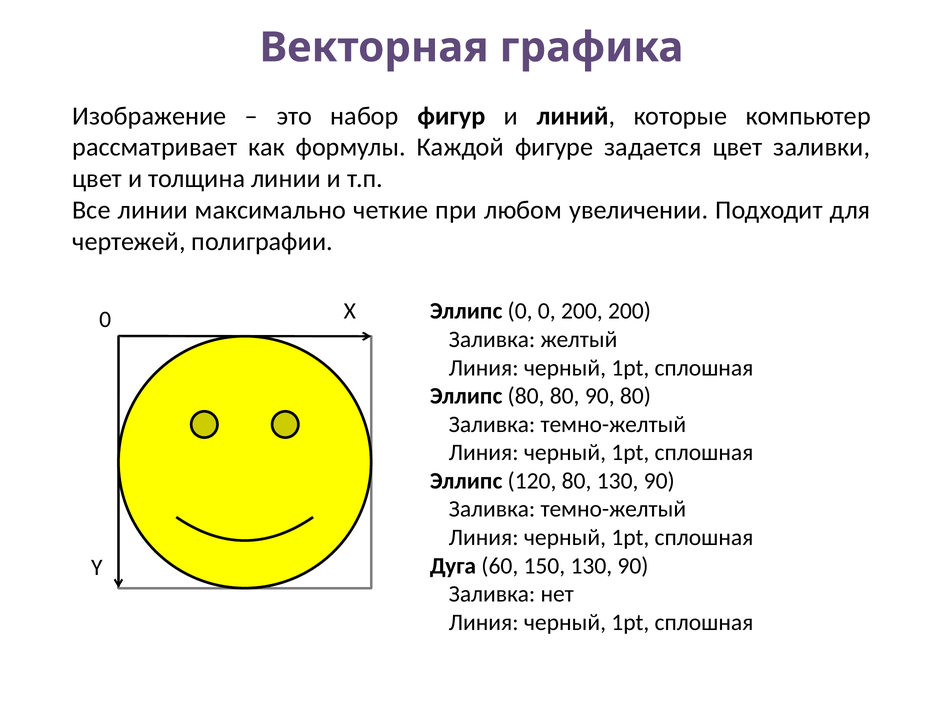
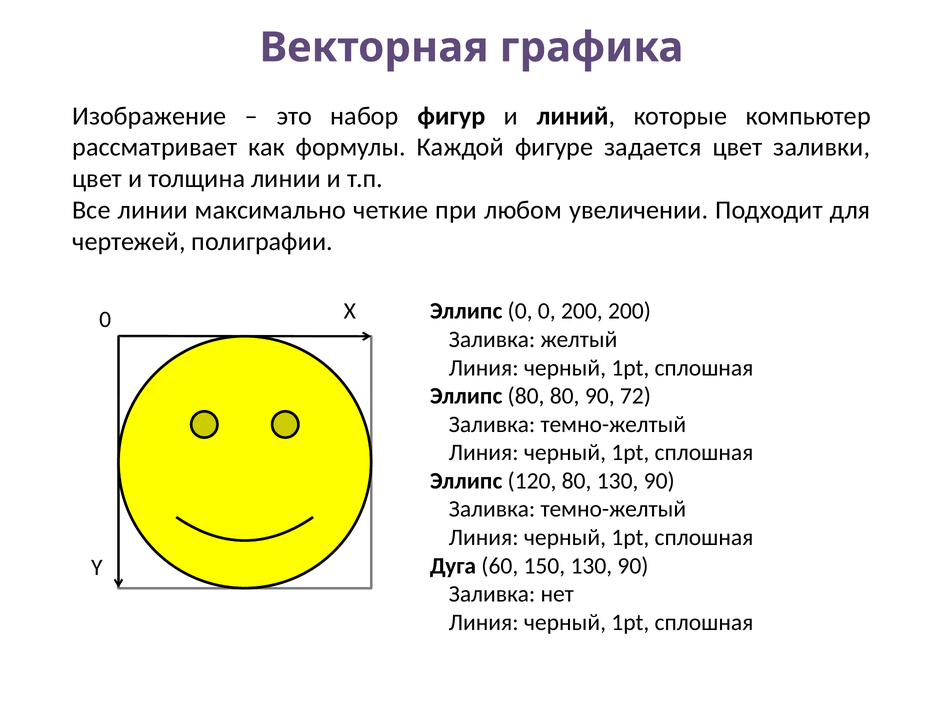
90 80: 80 -> 72 (635, 396)
